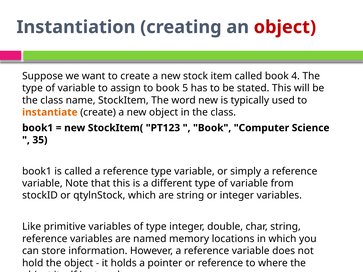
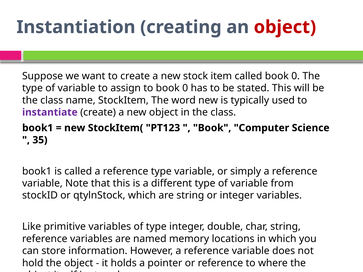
called book 4: 4 -> 0 (296, 76)
to book 5: 5 -> 0 (185, 88)
instantiate colour: orange -> purple (50, 112)
